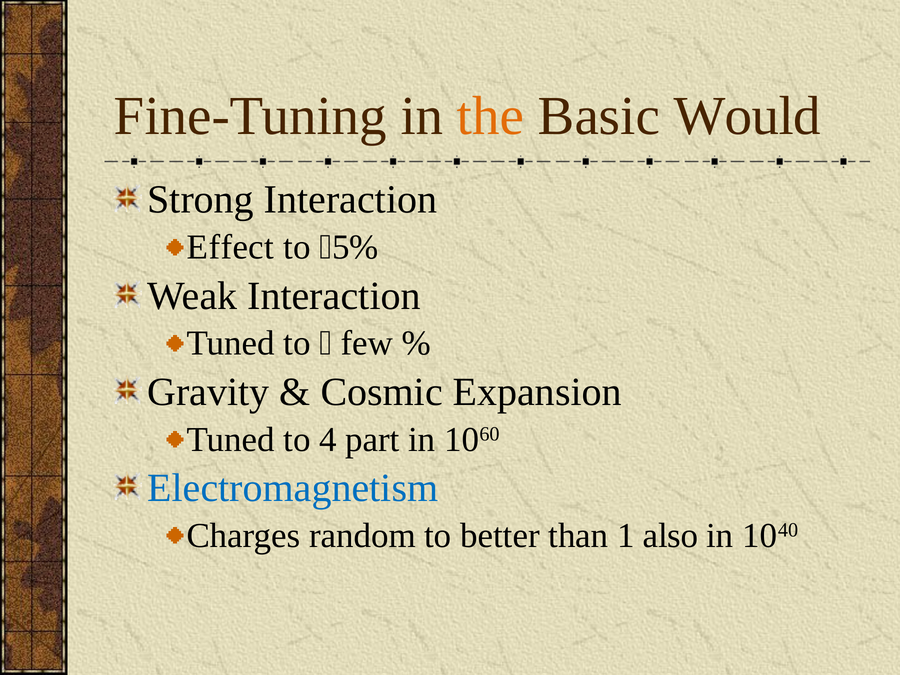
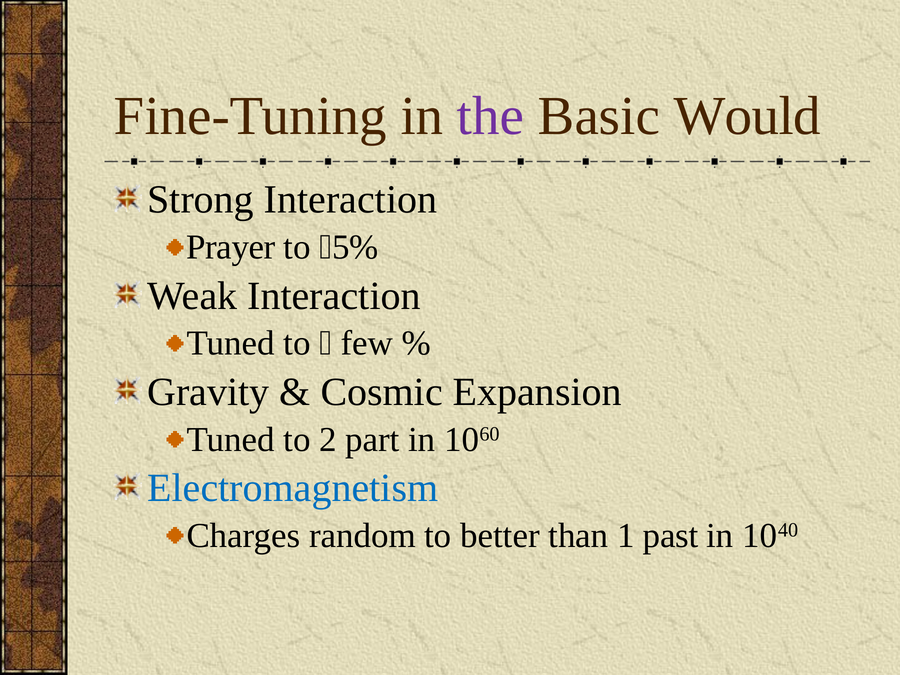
the colour: orange -> purple (491, 116)
Effect: Effect -> Prayer (231, 247)
4: 4 -> 2 (328, 439)
also: also -> past (671, 536)
